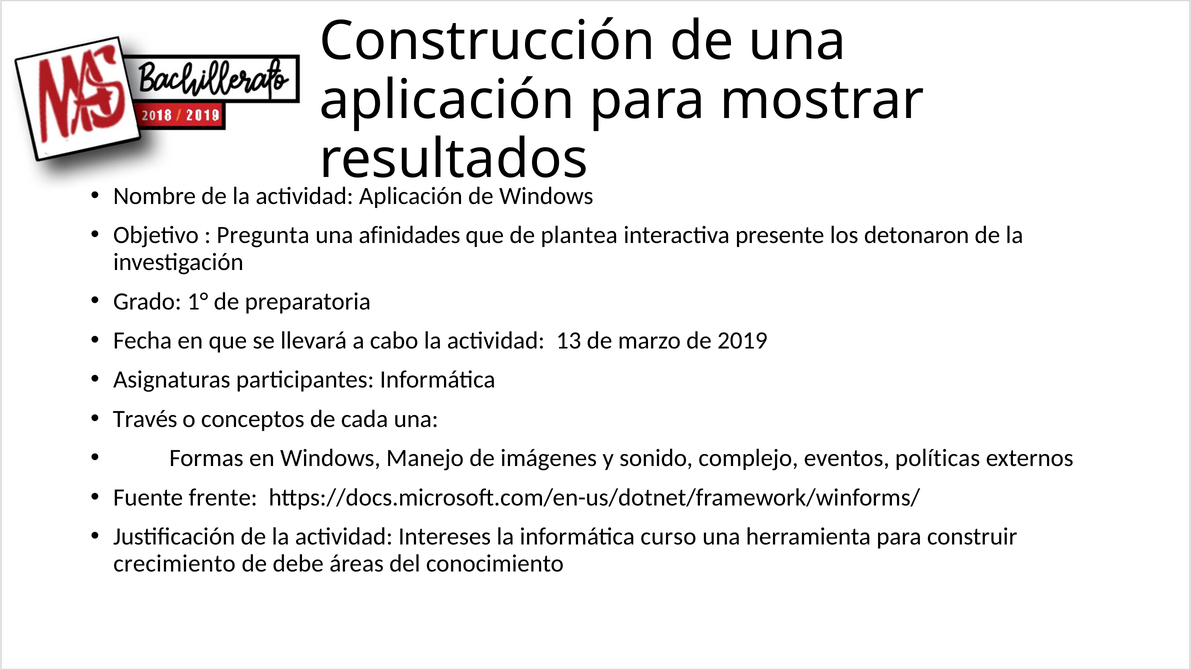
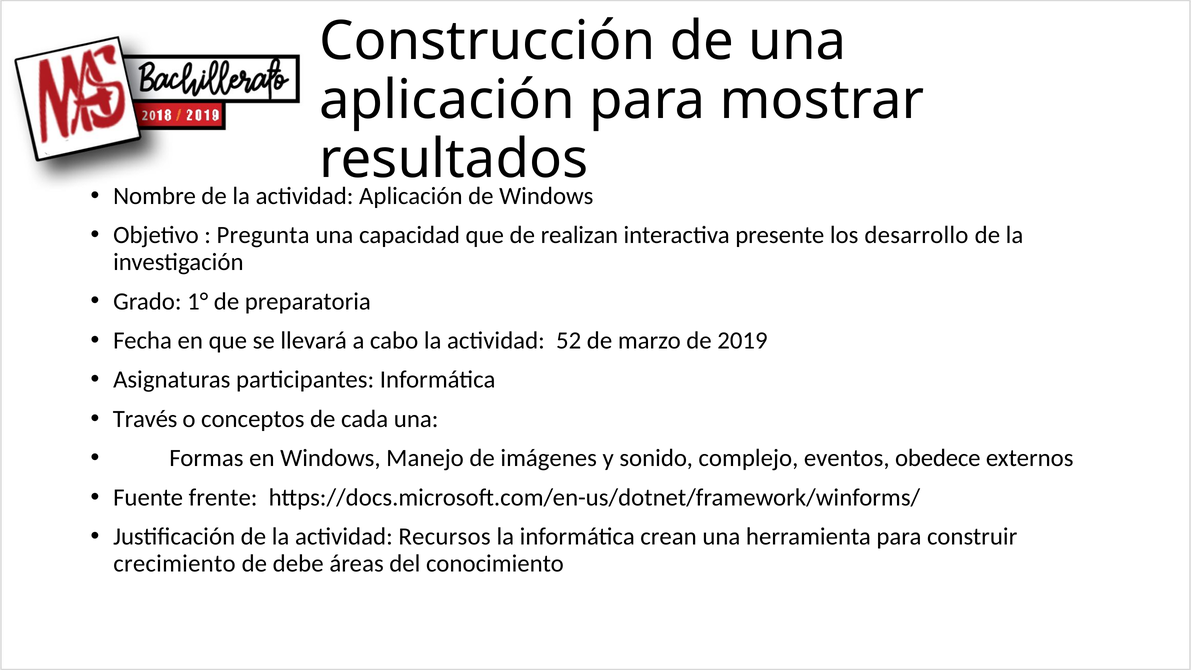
afinidades: afinidades -> capacidad (409, 235)
plantea: plantea -> realizan (579, 235)
detonaron: detonaron -> desarrollo (916, 235)
13: 13 -> 52 (569, 340)
políticas: políticas -> obedece (938, 458)
Intereses: Intereses -> Recursos (445, 537)
curso: curso -> crean (669, 537)
